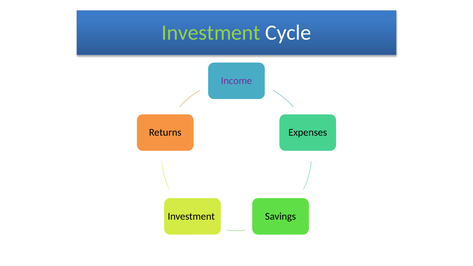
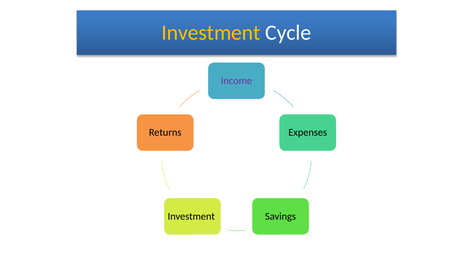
Investment colour: light green -> yellow (211, 33)
